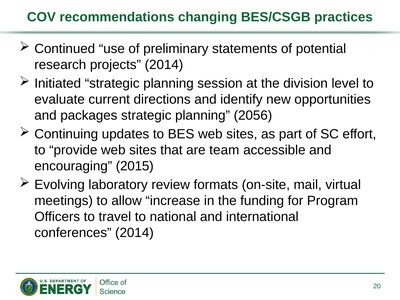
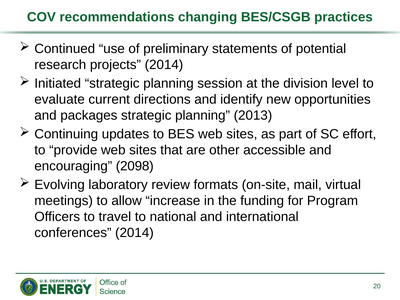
2056: 2056 -> 2013 (253, 116)
team: team -> other (224, 150)
2015: 2015 -> 2098 (135, 166)
